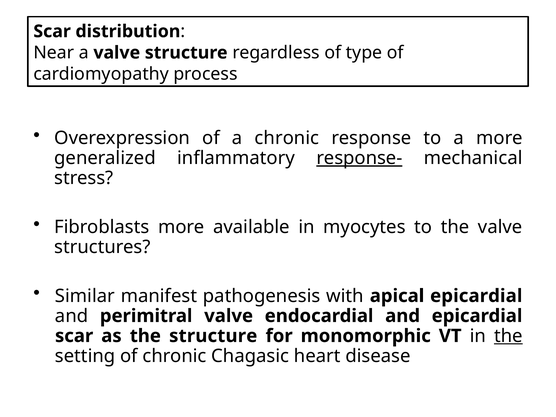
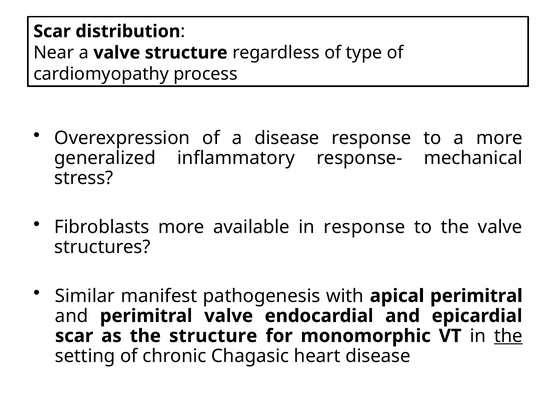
a chronic: chronic -> disease (287, 138)
response- underline: present -> none (359, 158)
in myocytes: myocytes -> response (364, 227)
apical epicardial: epicardial -> perimitral (476, 296)
